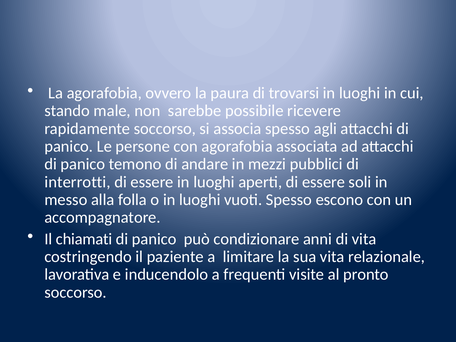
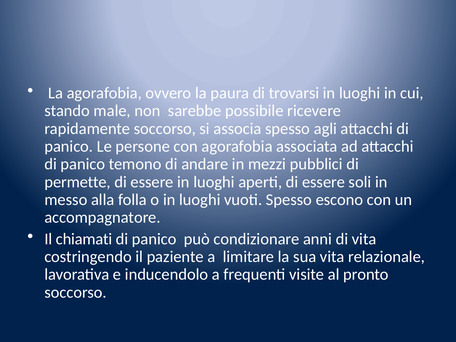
interrotti: interrotti -> permette (78, 182)
